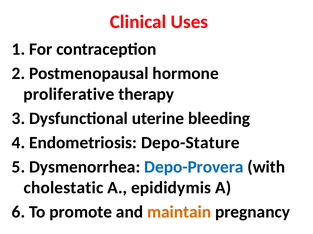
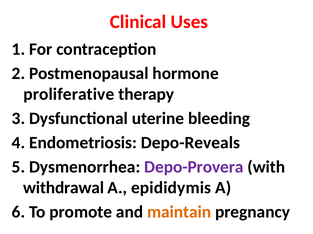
Depo-Stature: Depo-Stature -> Depo-Reveals (190, 143)
Depo-Provera colour: blue -> purple (194, 167)
cholestatic: cholestatic -> withdrawal (64, 188)
